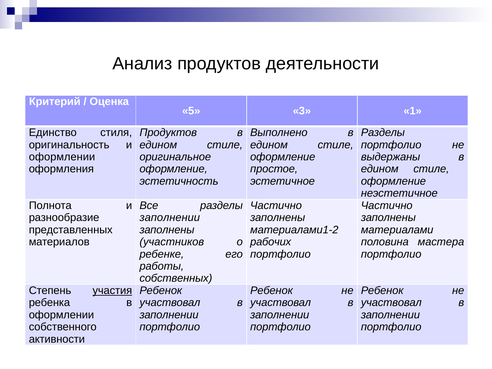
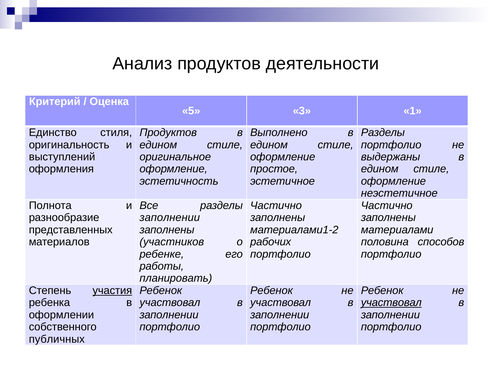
оформлении: оформлении -> выступлений (62, 157)
мастера: мастера -> способов (441, 242)
собственных: собственных -> планировать (176, 278)
участвовал underline: none -> present (391, 303)
активности: активности -> публичных (57, 339)
